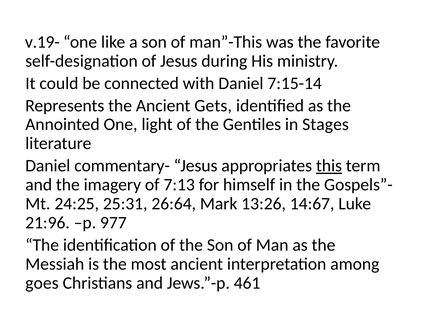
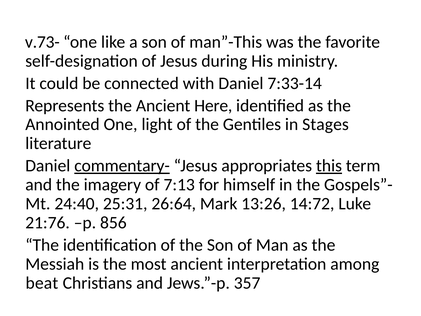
v.19-: v.19- -> v.73- (42, 42)
7:15-14: 7:15-14 -> 7:33-14 (295, 83)
Gets: Gets -> Here (213, 105)
commentary- underline: none -> present (122, 166)
24:25: 24:25 -> 24:40 (77, 204)
14:67: 14:67 -> 14:72 (312, 204)
21:96: 21:96 -> 21:76 (48, 223)
977: 977 -> 856 (113, 223)
goes: goes -> beat (42, 283)
461: 461 -> 357 (247, 283)
